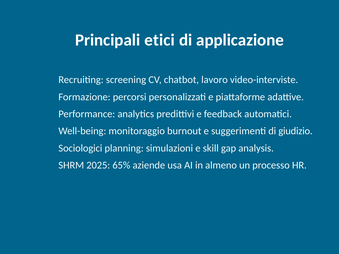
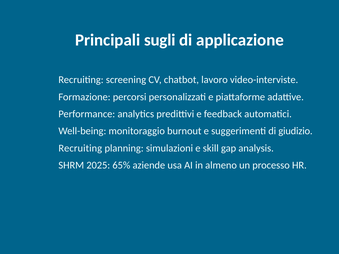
etici: etici -> sugli (160, 40)
Sociologici: Sociologici -> Recruiting (80, 148)
